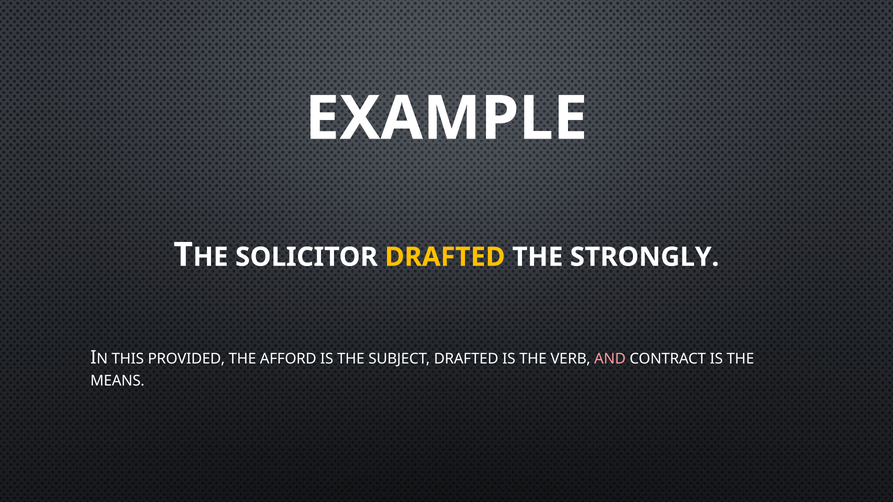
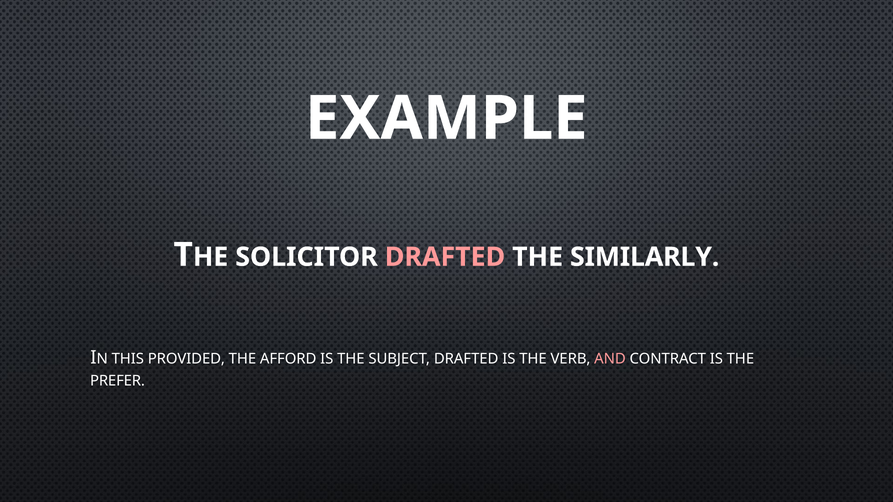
DRAFTED colour: yellow -> pink (445, 257)
STRONGLY: STRONGLY -> SIMILARLY (645, 257)
MEANS: MEANS -> PREFER (117, 381)
